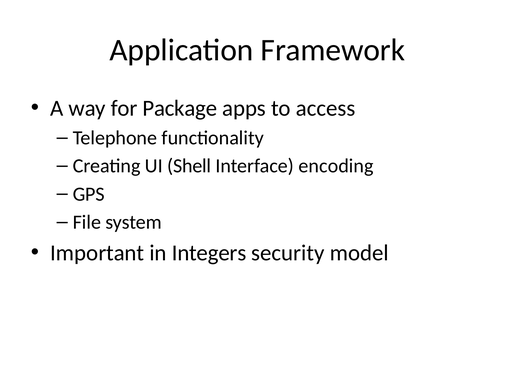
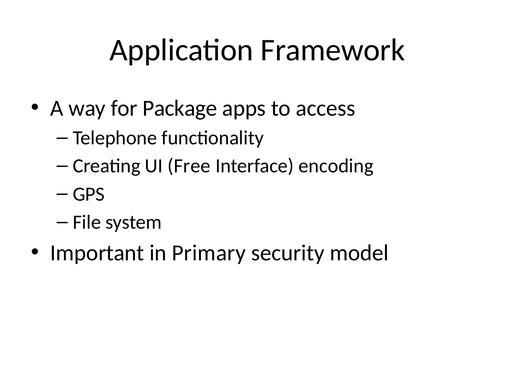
Shell: Shell -> Free (189, 166)
Integers: Integers -> Primary (209, 252)
